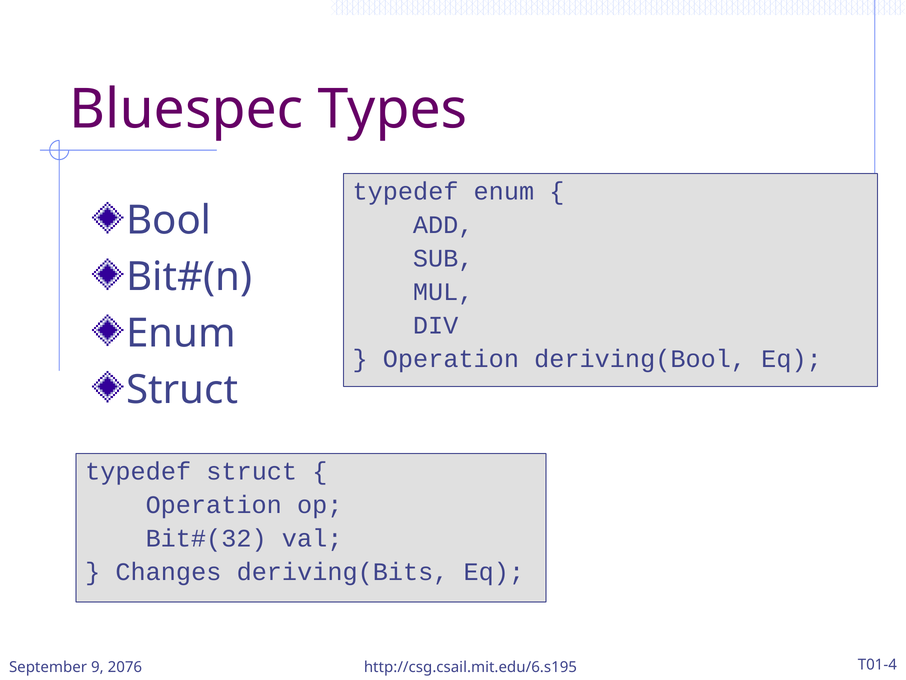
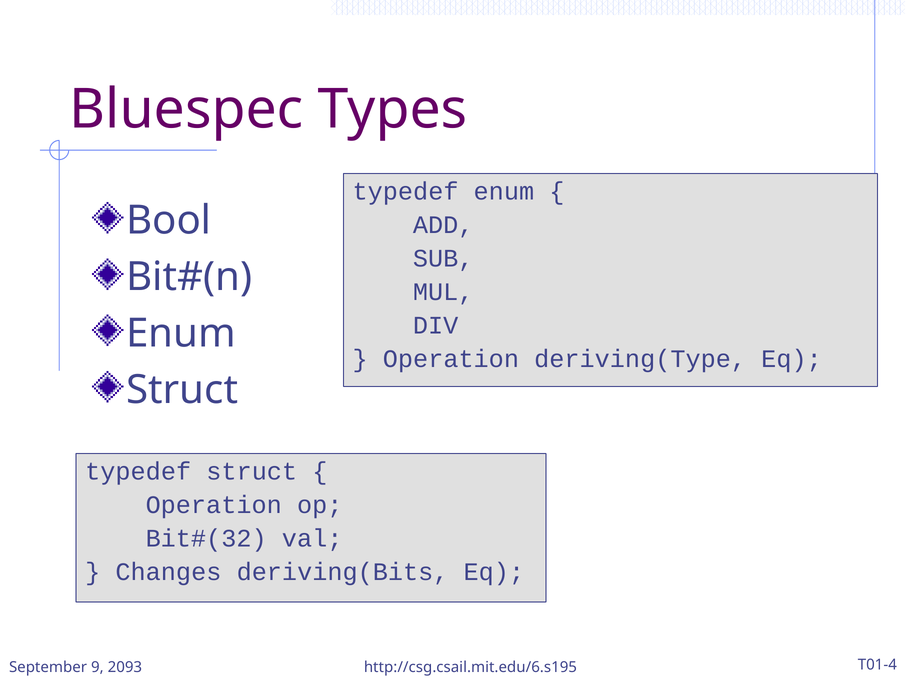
deriving(Bool: deriving(Bool -> deriving(Type (640, 359)
2076: 2076 -> 2093 (125, 667)
